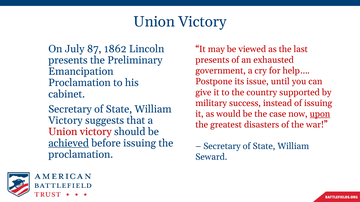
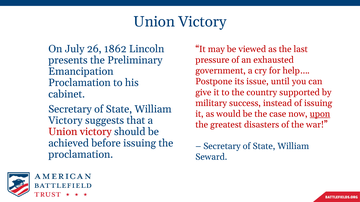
87: 87 -> 26 (94, 49)
presents: presents -> pressure (212, 60)
achieved underline: present -> none (69, 143)
